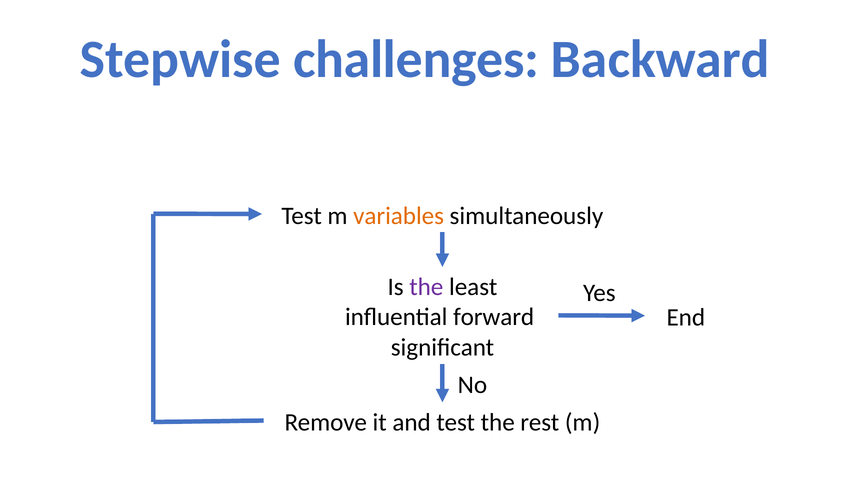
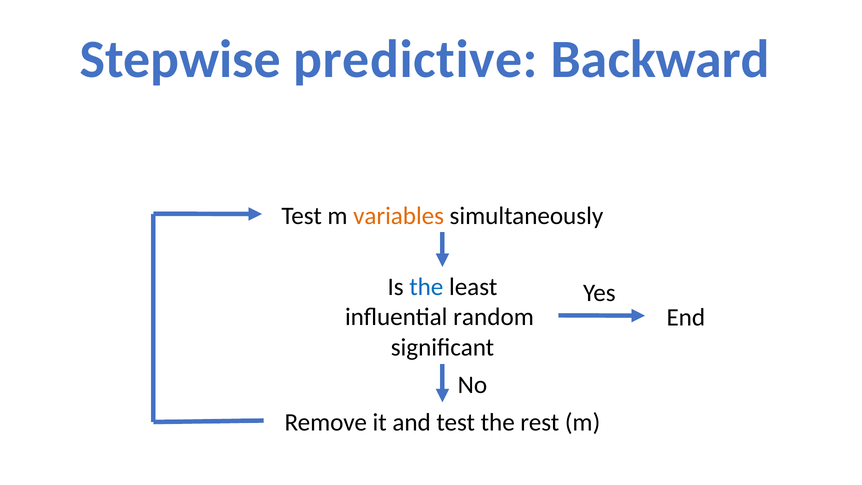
challenges: challenges -> predictive (416, 59)
the colour: purple -> blue (426, 287)
forward: forward -> random (494, 317)
